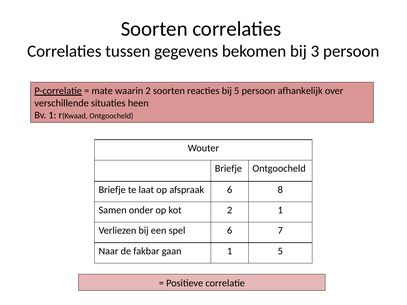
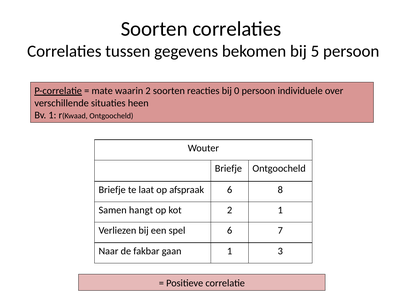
3: 3 -> 5 (315, 51)
bij 5: 5 -> 0 (237, 91)
afhankelijk: afhankelijk -> individuele (300, 91)
onder: onder -> hangt (141, 210)
1 5: 5 -> 3 (280, 251)
